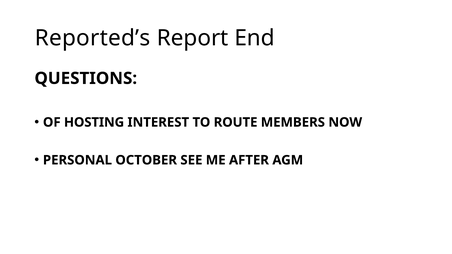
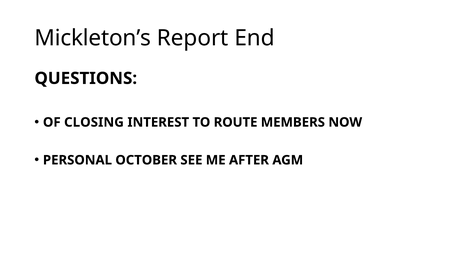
Reported’s: Reported’s -> Mickleton’s (93, 38)
HOSTING: HOSTING -> CLOSING (94, 122)
